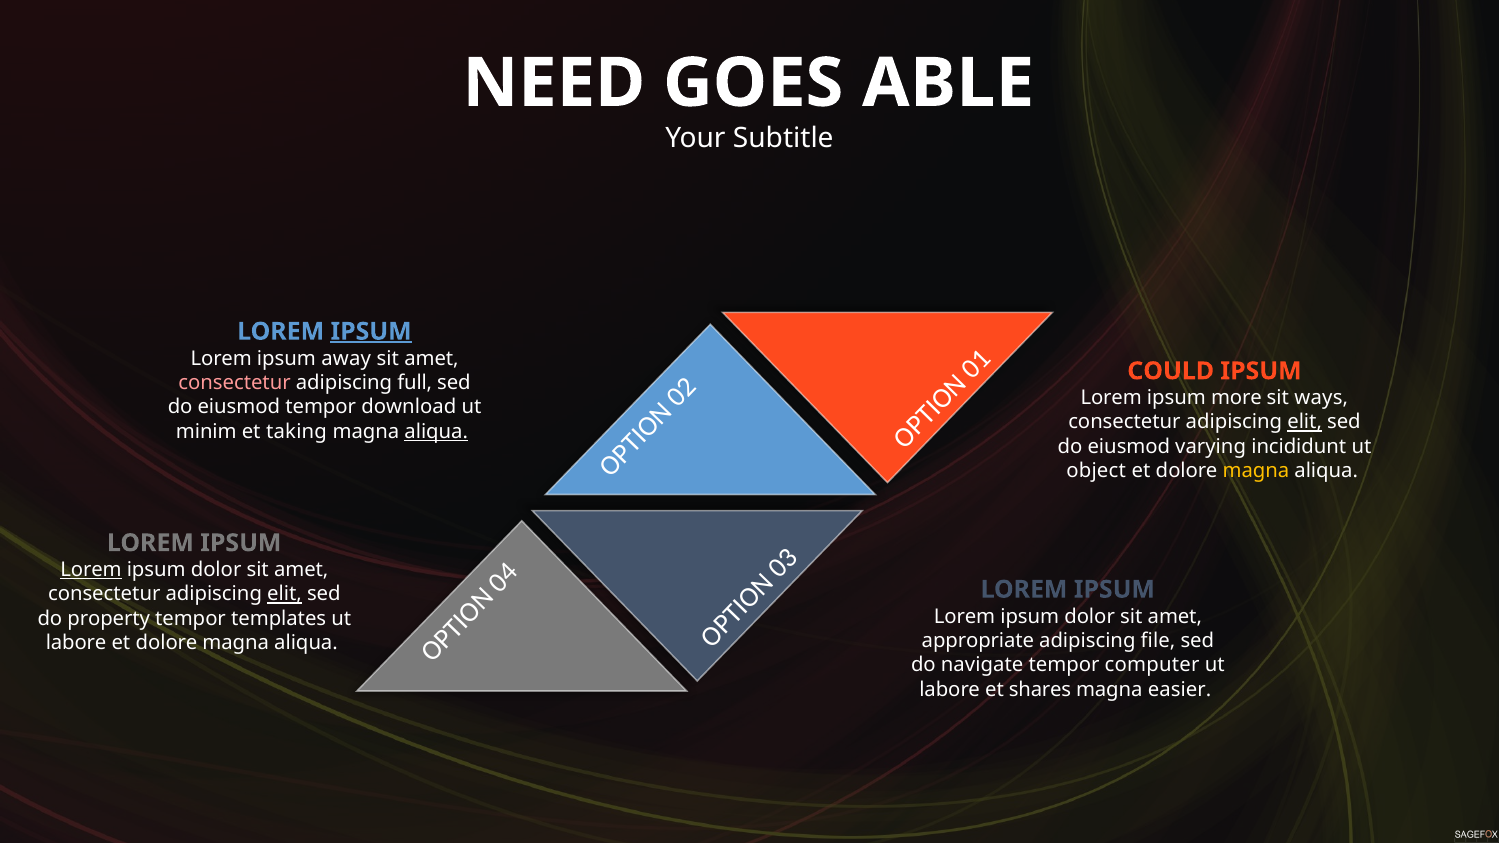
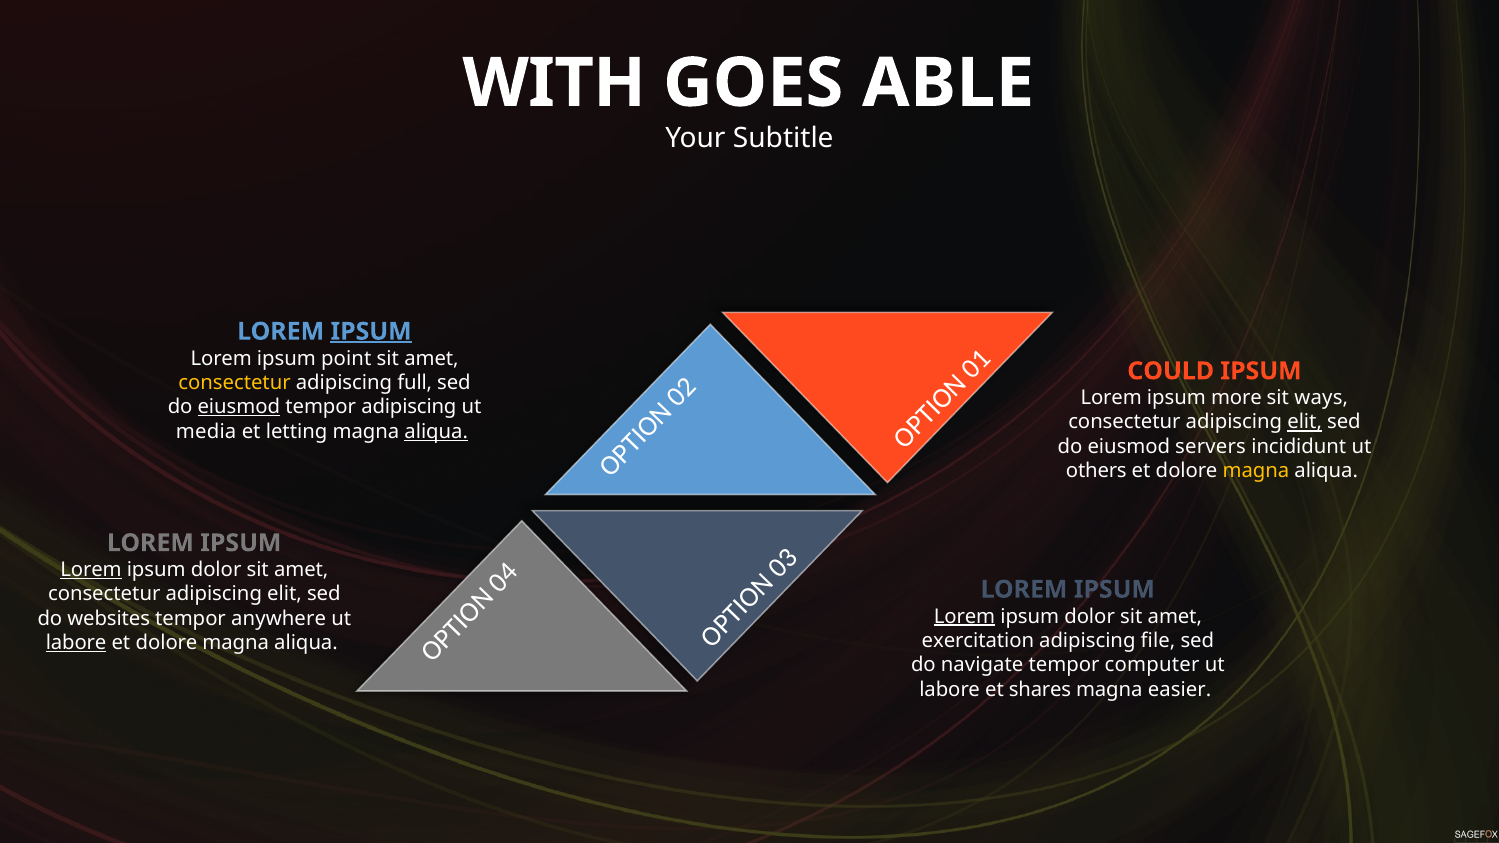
NEED: NEED -> WITH (554, 83)
away: away -> point (346, 358)
consectetur colour: pink -> yellow (235, 383)
eiusmod underline: none -> present (239, 407)
tempor download: download -> adipiscing (409, 407)
minim: minim -> media (206, 432)
taking: taking -> letting (297, 432)
varying: varying -> servers (1211, 447)
object: object -> others (1096, 471)
elit underline: present -> none (284, 594)
Lorem underline: none -> present (965, 616)
property: property -> websites (109, 619)
templates: templates -> anywhere (279, 619)
appropriate: appropriate -> exercitation (978, 641)
labore underline: none -> present (76, 643)
